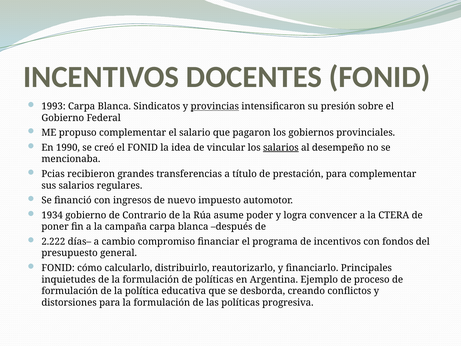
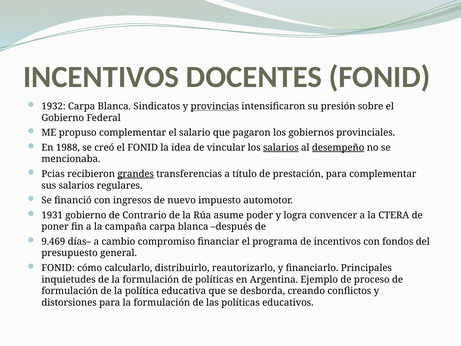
1993: 1993 -> 1932 (54, 106)
1990: 1990 -> 1988 (68, 147)
desempeño underline: none -> present (338, 147)
grandes underline: none -> present (136, 174)
1934: 1934 -> 1931 (52, 215)
2.222: 2.222 -> 9.469 (53, 241)
progresiva: progresiva -> educativos (288, 302)
